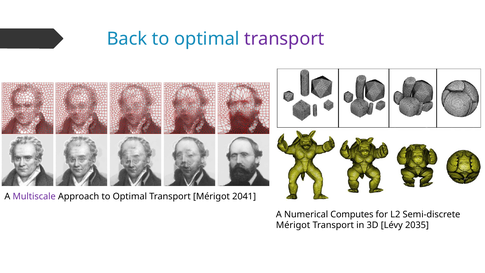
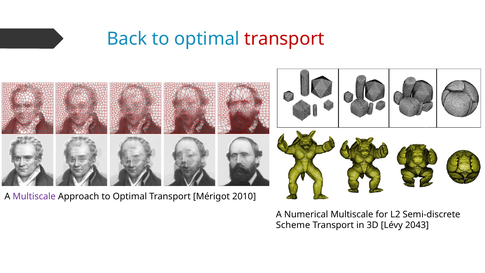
transport colour: purple -> red (284, 39)
2041: 2041 -> 2010 (244, 196)
Numerical Computes: Computes -> Multiscale (352, 214)
Mérigot: Mérigot -> Scheme (293, 225)
2035: 2035 -> 2043 (417, 225)
